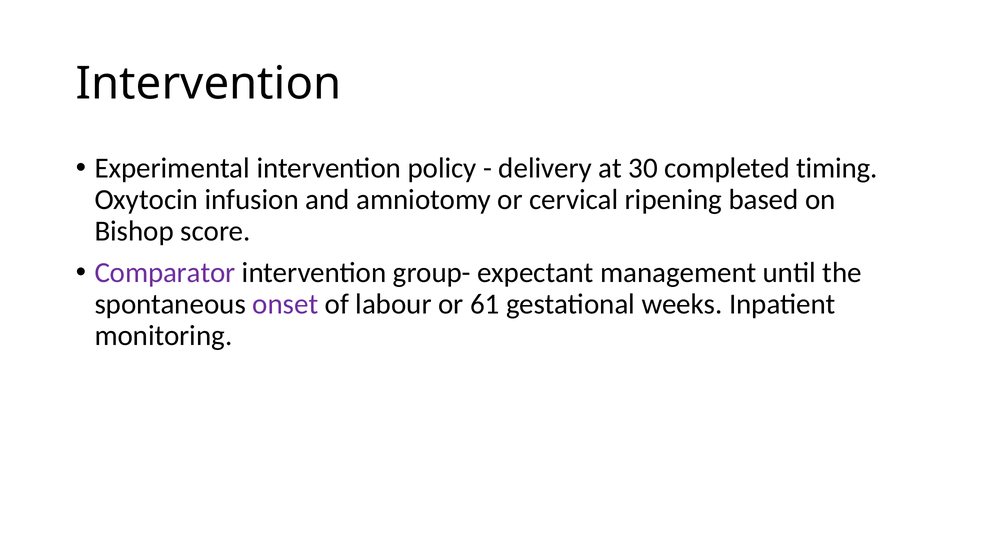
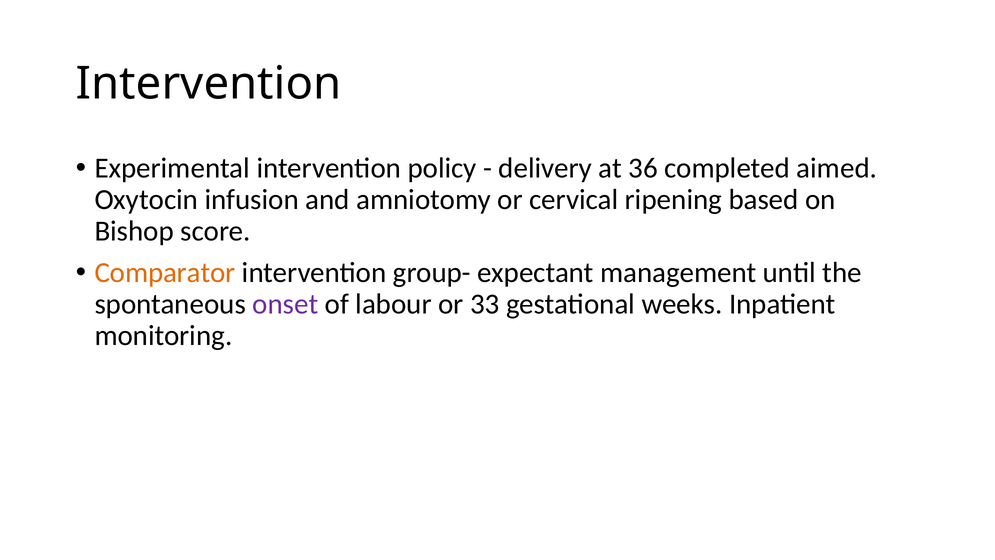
30: 30 -> 36 (643, 168)
timing: timing -> aimed (837, 168)
Comparator colour: purple -> orange (165, 273)
61: 61 -> 33 (485, 304)
